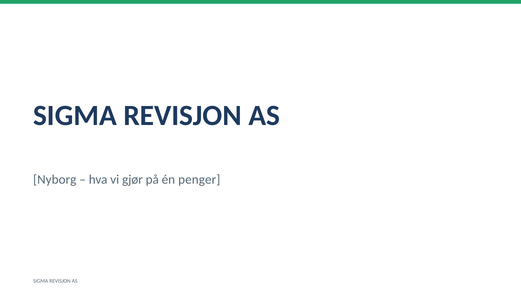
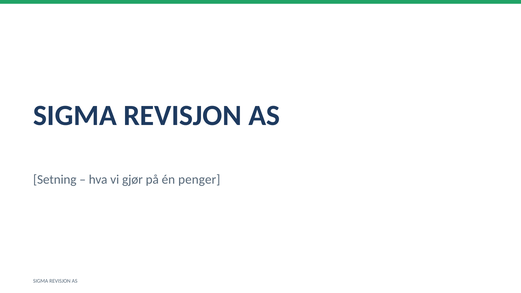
Nyborg: Nyborg -> Setning (55, 179)
